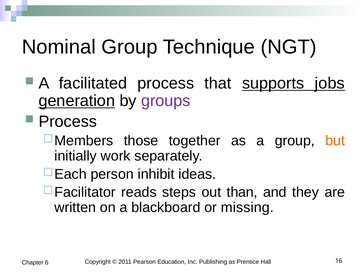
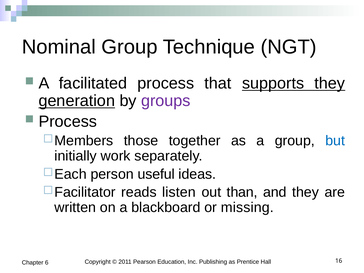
supports jobs: jobs -> they (330, 83)
but colour: orange -> blue (335, 141)
inhibit: inhibit -> useful (156, 174)
steps: steps -> listen (179, 192)
